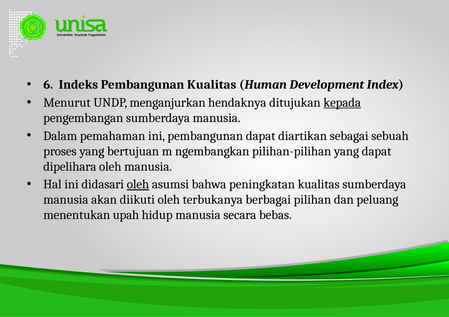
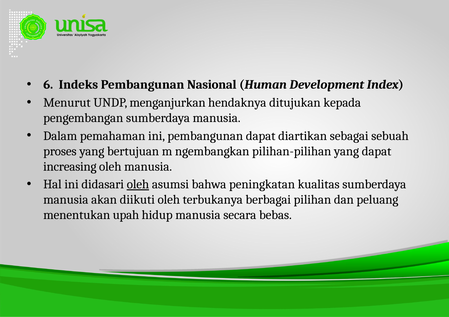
Pembangunan Kualitas: Kualitas -> Nasional (212, 85)
kepada underline: present -> none (342, 103)
dipelihara: dipelihara -> increasing (70, 167)
